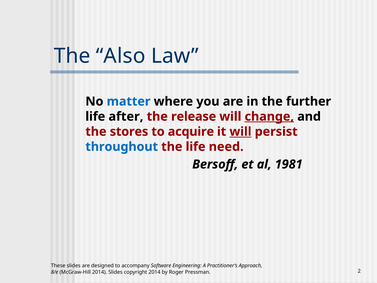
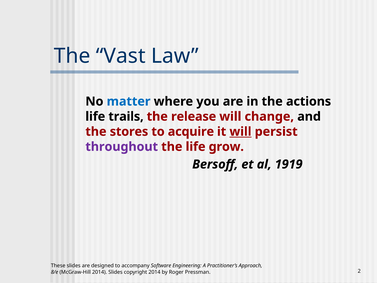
Also: Also -> Vast (121, 56)
further: further -> actions (309, 101)
after: after -> trails (126, 116)
change underline: present -> none (269, 116)
throughout colour: blue -> purple (122, 147)
need: need -> grow (226, 147)
1981: 1981 -> 1919 (289, 164)
